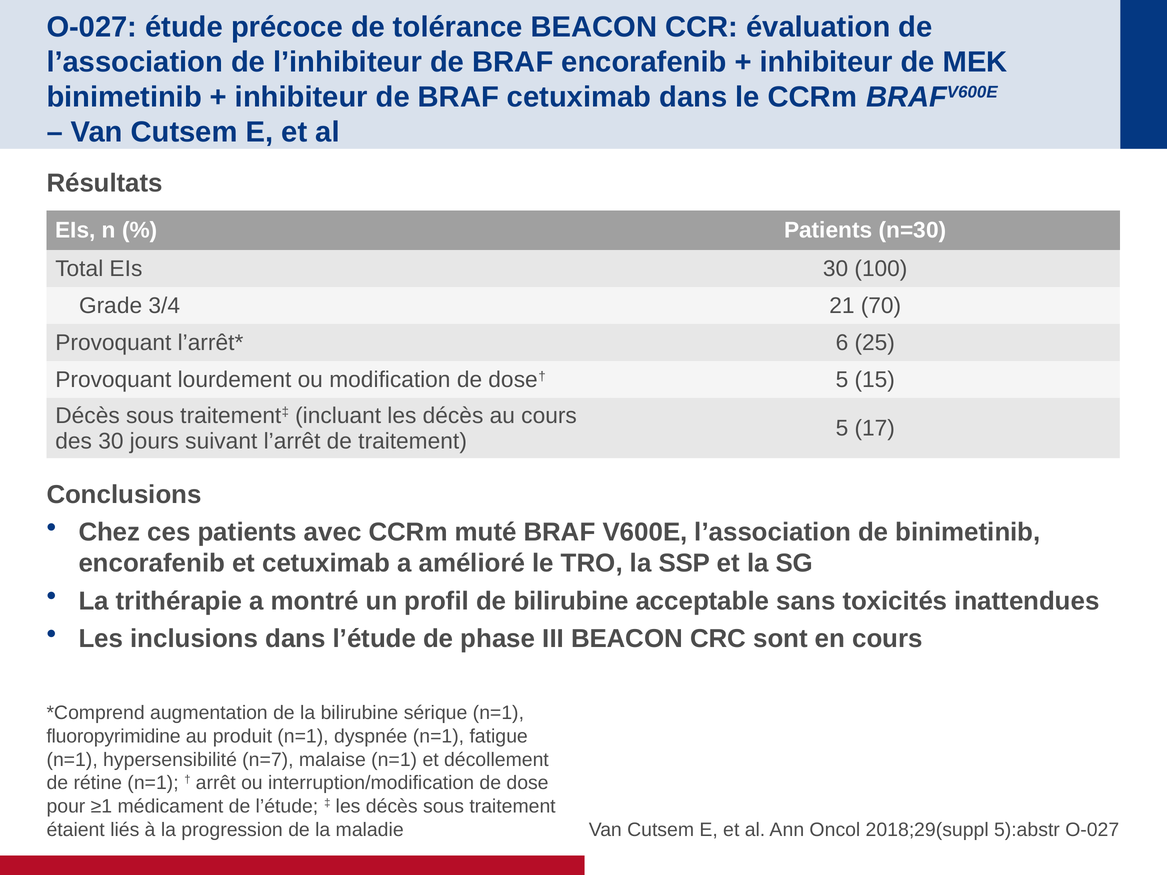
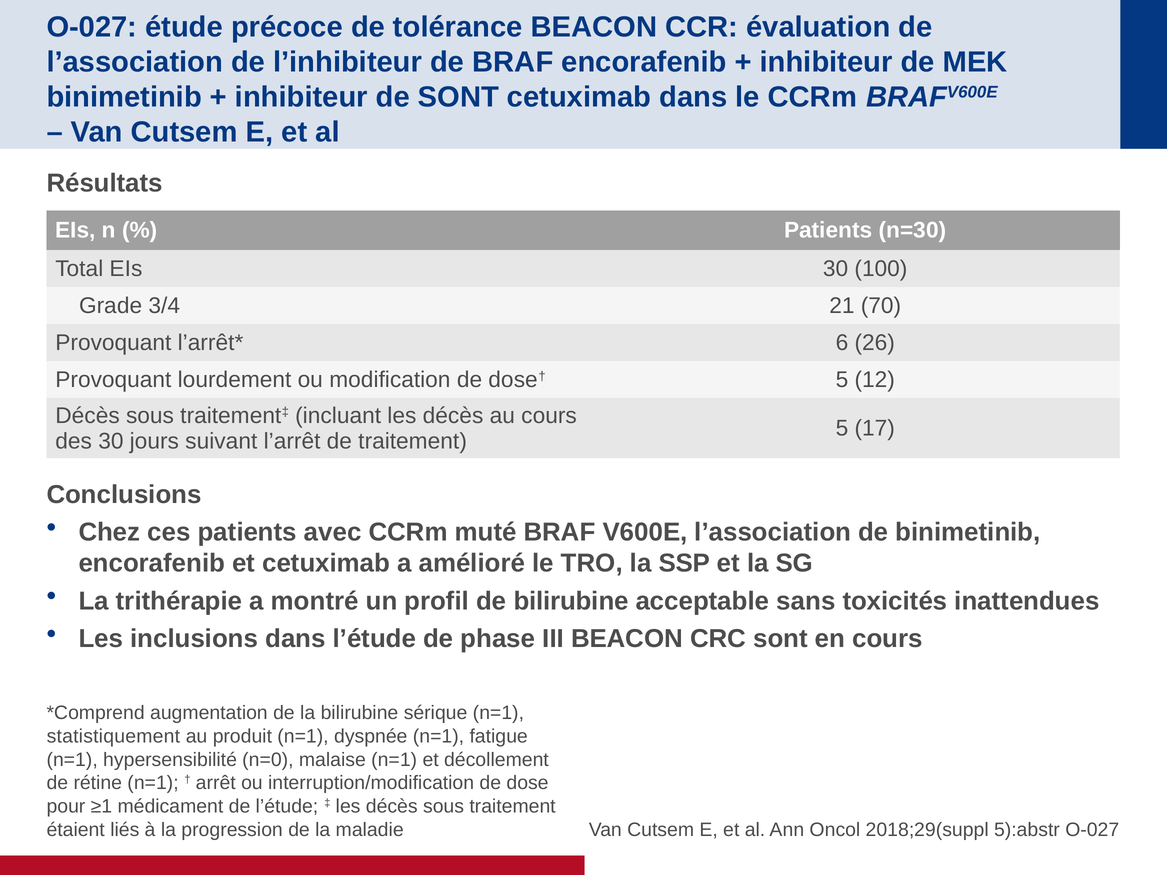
inhibiteur de BRAF: BRAF -> SONT (458, 97)
25: 25 -> 26 (875, 343)
15: 15 -> 12 (875, 380)
fluoropyrimidine: fluoropyrimidine -> statistiquement (113, 736)
n=7: n=7 -> n=0 (268, 760)
